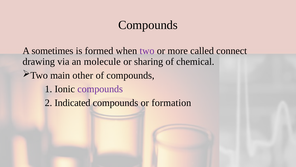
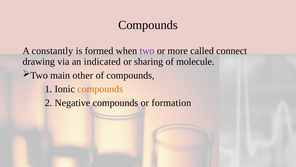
sometimes: sometimes -> constantly (52, 51)
molecule: molecule -> indicated (102, 61)
chemical: chemical -> molecule (195, 61)
compounds colour: purple -> orange (100, 89)
Indicated: Indicated -> Negative (72, 103)
